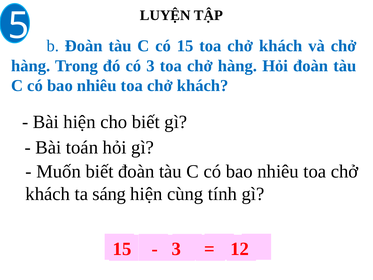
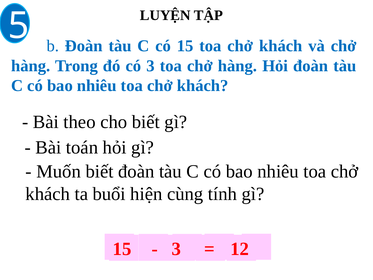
Bài hiện: hiện -> theo (80, 122)
sáng: sáng -> buổi (109, 194)
